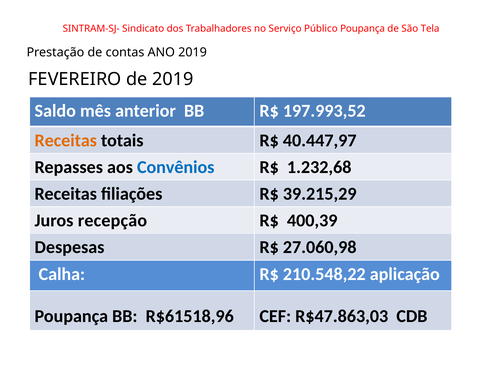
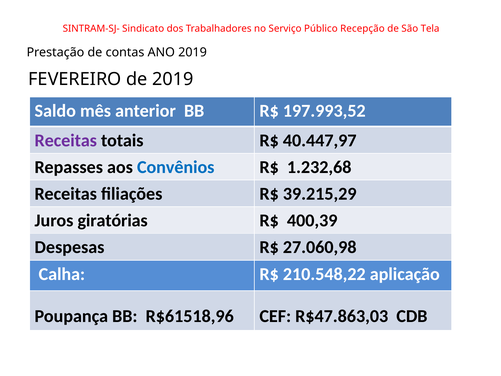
Público Poupança: Poupança -> Recepção (362, 29)
Receitas colour: orange -> purple (66, 140)
recepção: recepção -> giratórias (113, 220)
